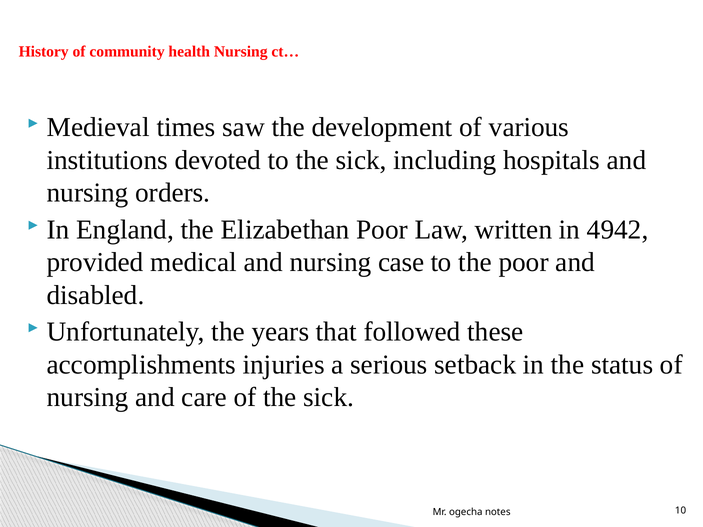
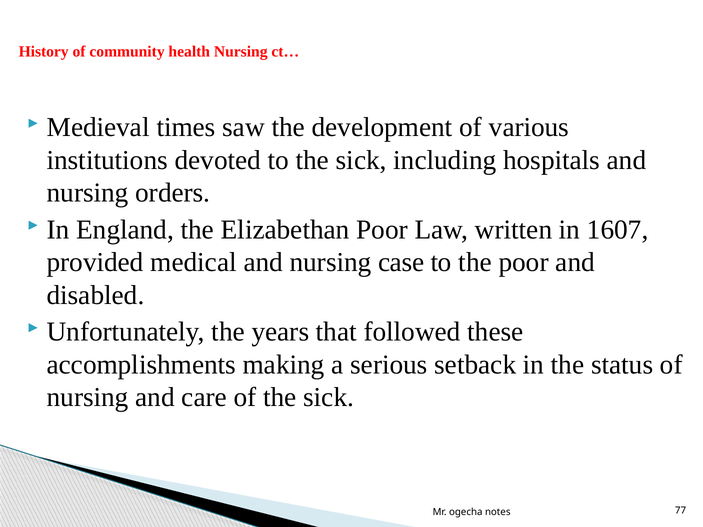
4942: 4942 -> 1607 (618, 230)
injuries: injuries -> making (284, 365)
10: 10 -> 77 (681, 511)
